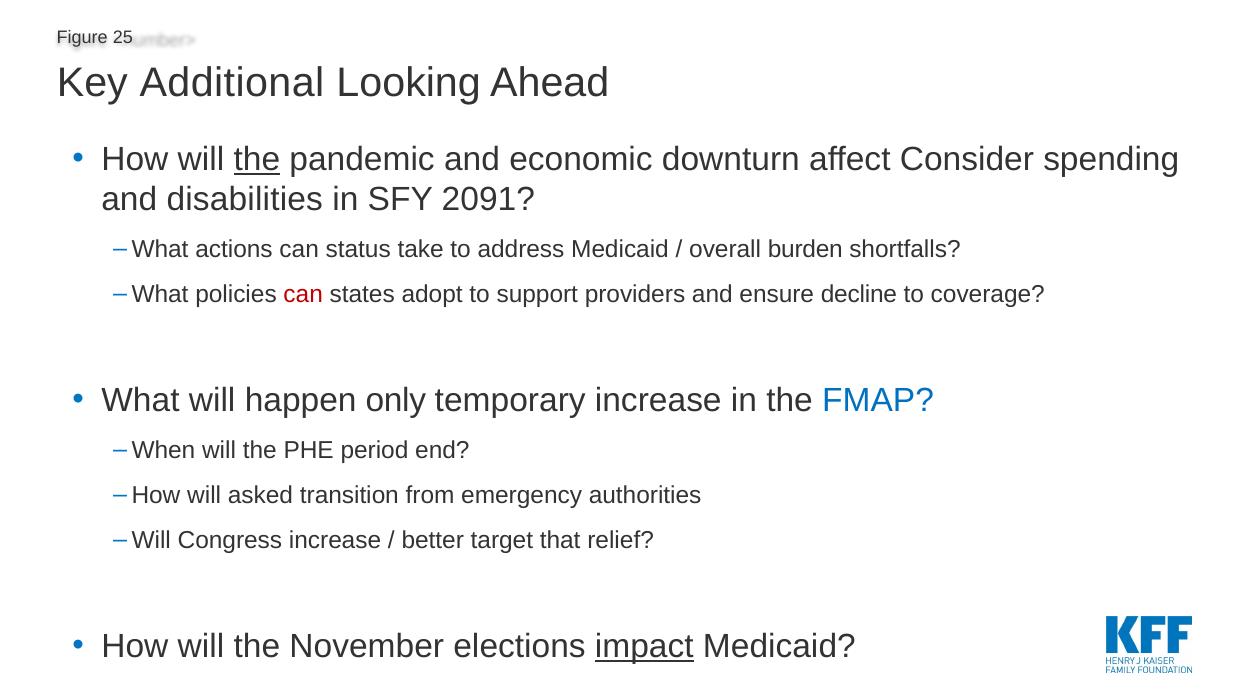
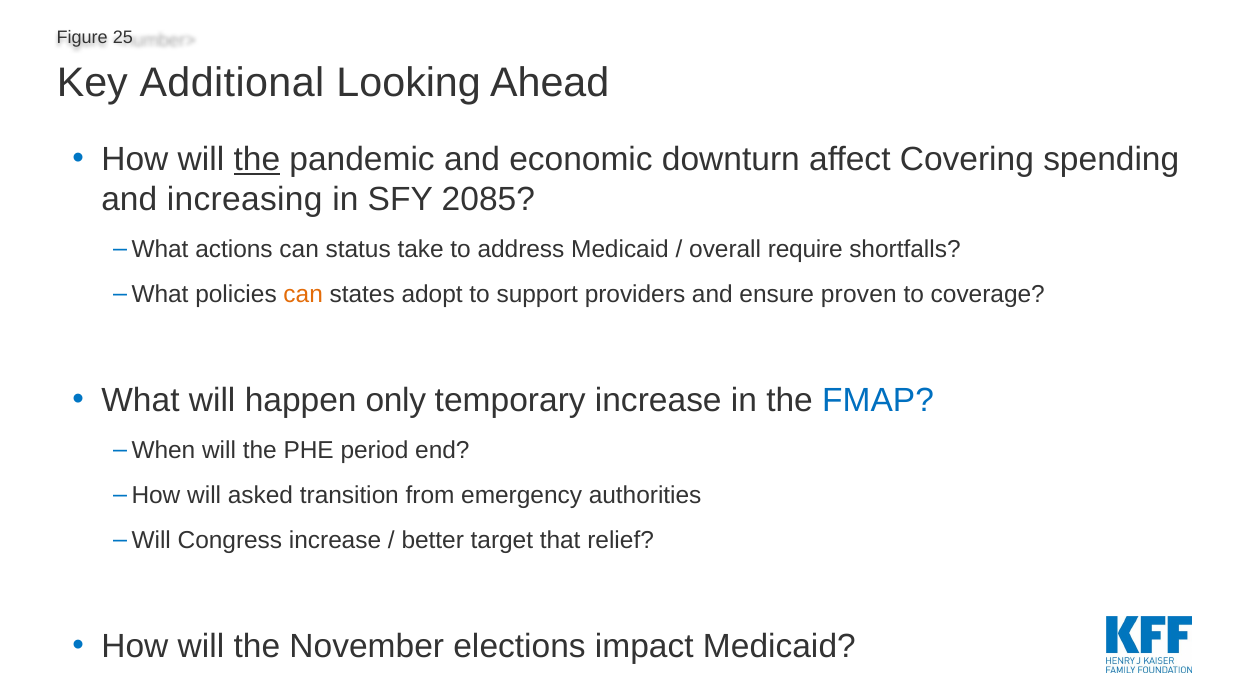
Consider: Consider -> Covering (967, 159)
disabilities: disabilities -> increasing (245, 200)
2091: 2091 -> 2085 (488, 200)
burden: burden -> require (805, 249)
can colour: red -> orange (303, 294)
decline: decline -> proven (859, 294)
impact underline: present -> none (644, 647)
